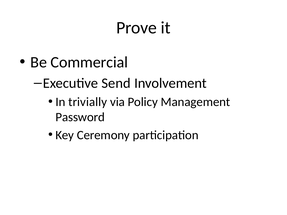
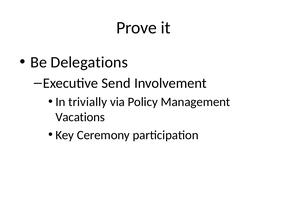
Commercial: Commercial -> Delegations (89, 62)
Password: Password -> Vacations (80, 117)
